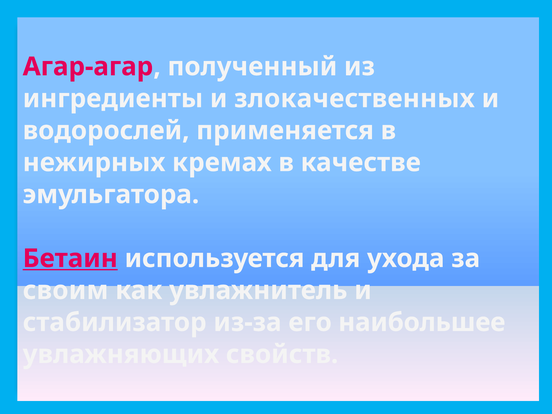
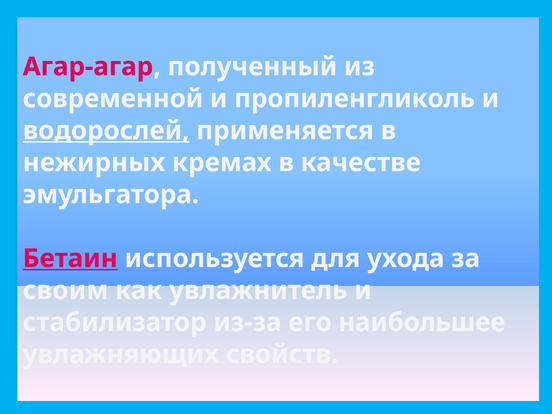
ингредиенты: ингредиенты -> современной (113, 99)
злокачественных: злокачественных -> пропиленгликоль (355, 99)
водорослей underline: none -> present (106, 131)
